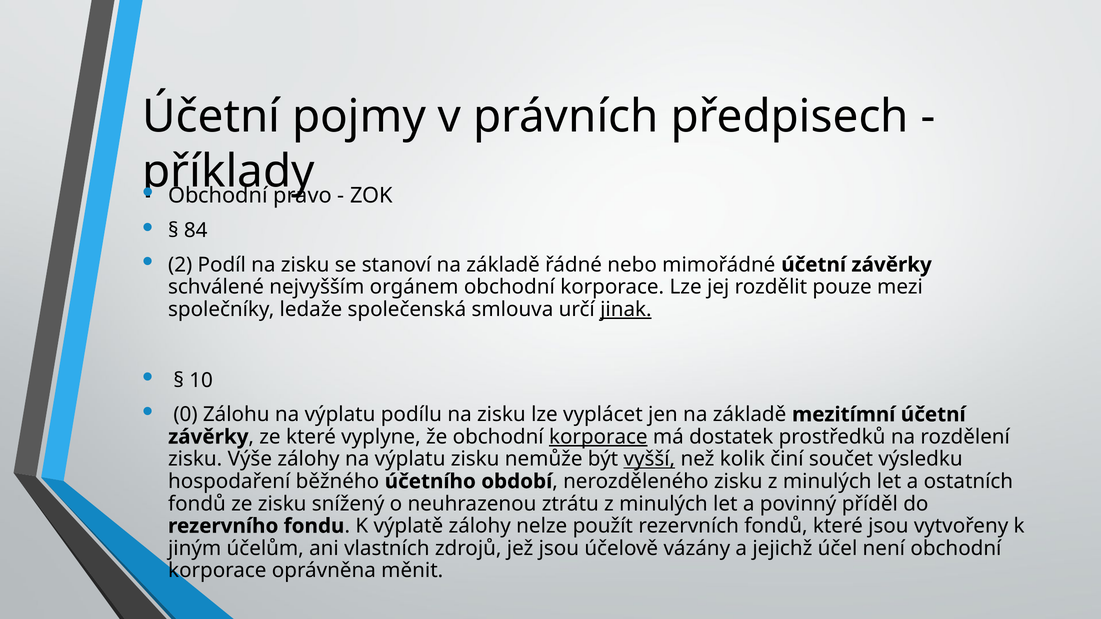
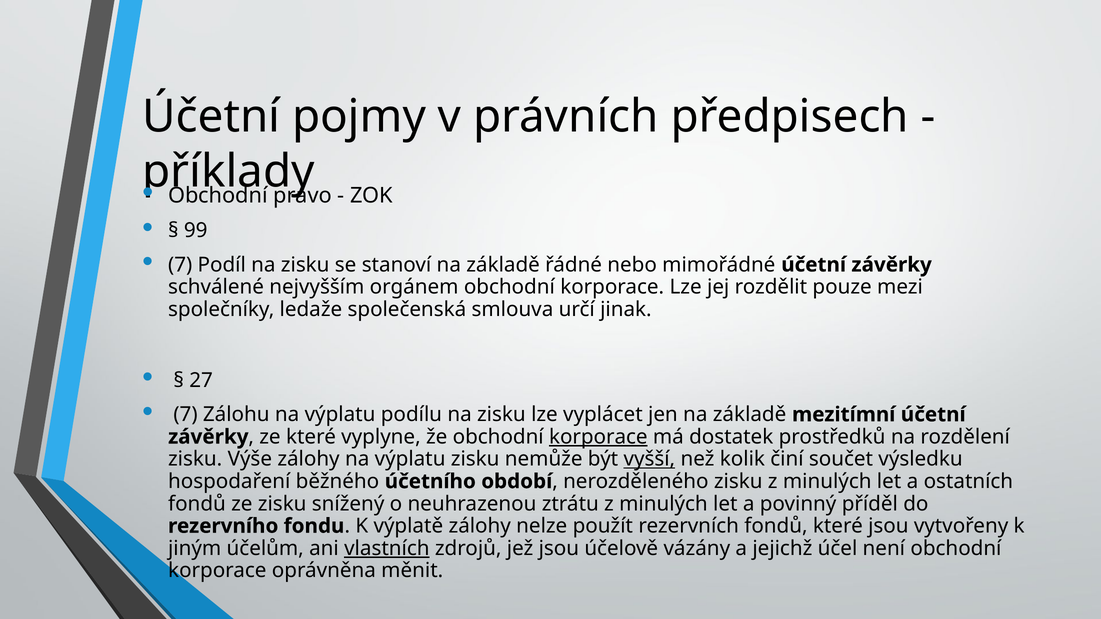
84: 84 -> 99 (196, 231)
2: 2 -> 7 (180, 265)
jinak underline: present -> none (626, 309)
10: 10 -> 27 (201, 380)
0: 0 -> 7 (186, 415)
vlastních underline: none -> present (387, 549)
